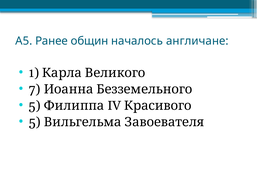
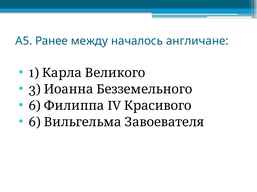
общин: общин -> между (89, 41)
7: 7 -> 3 (35, 90)
5: 5 -> 6 (35, 106)
5: 5 -> 6 (35, 123)
